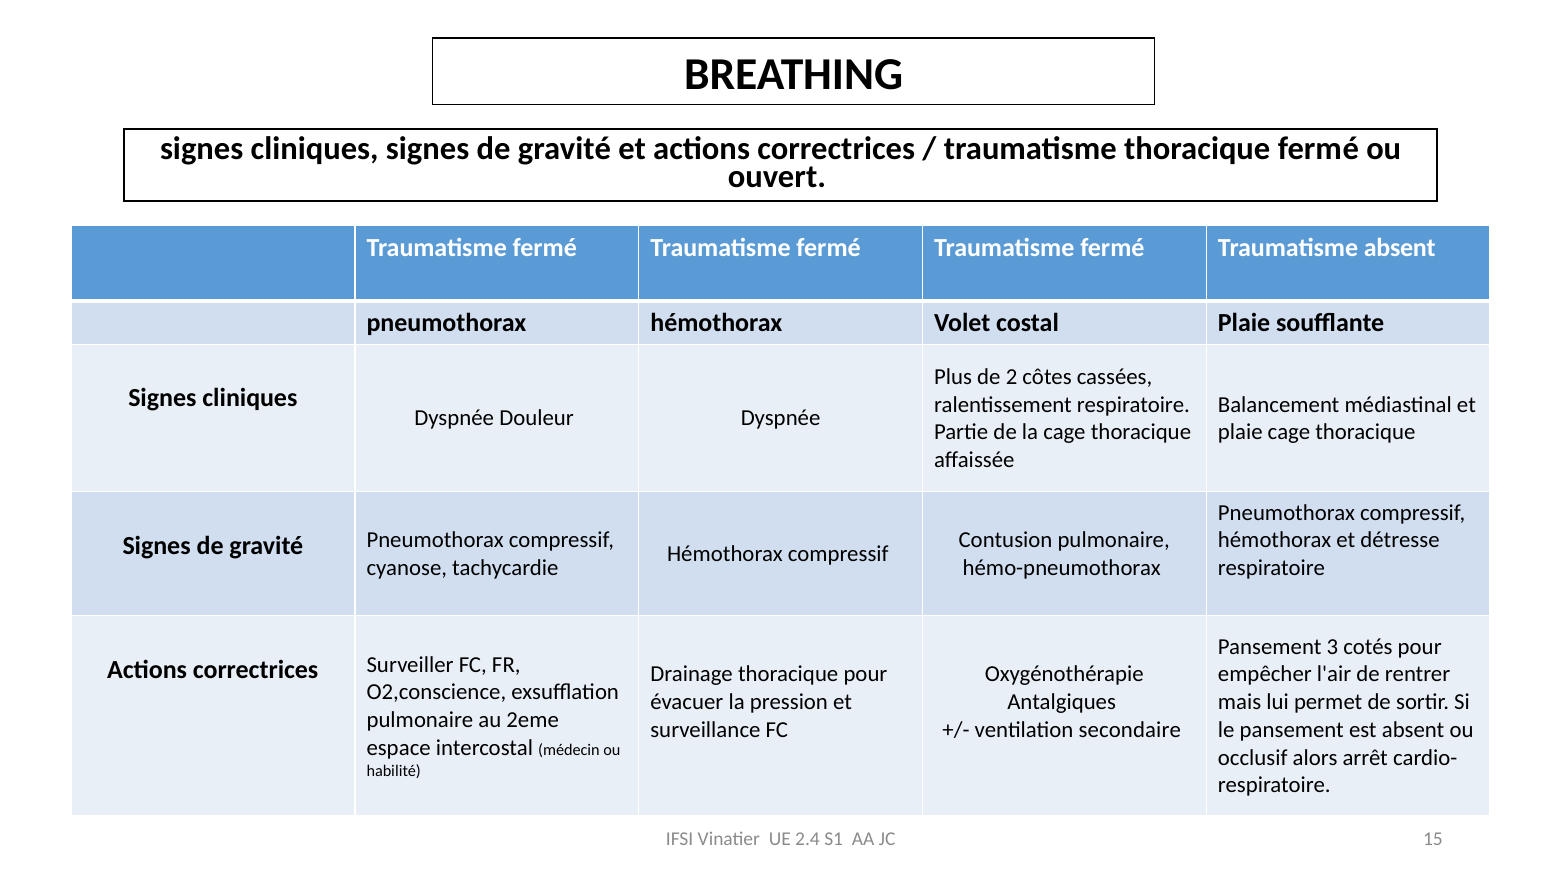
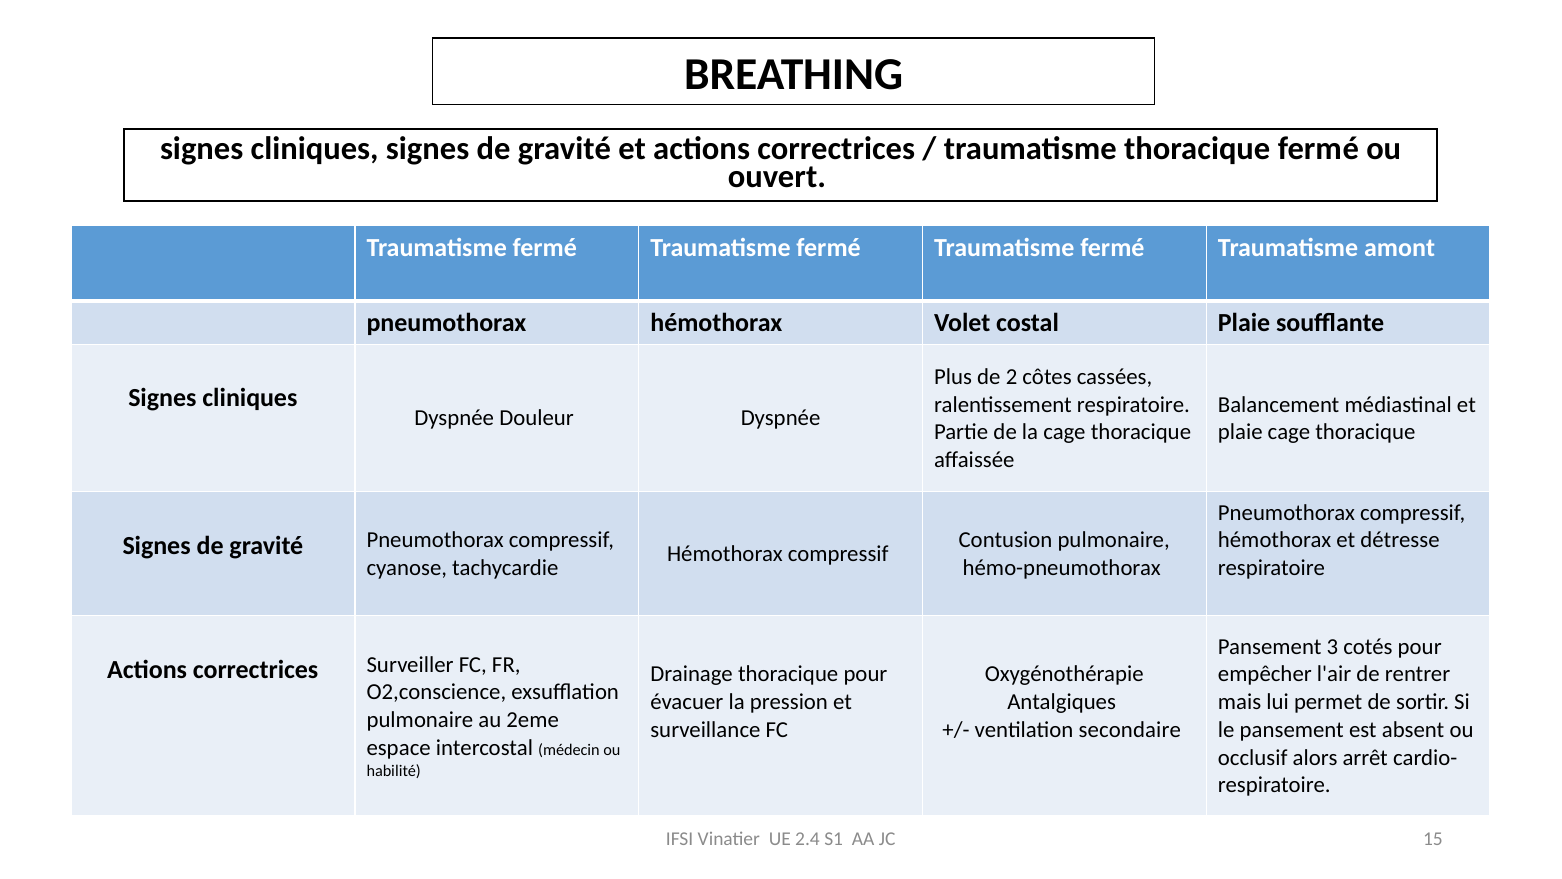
Traumatisme absent: absent -> amont (1400, 247)
